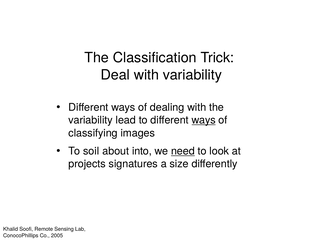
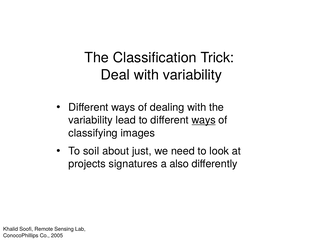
into: into -> just (142, 151)
need underline: present -> none (183, 151)
size: size -> also (179, 164)
